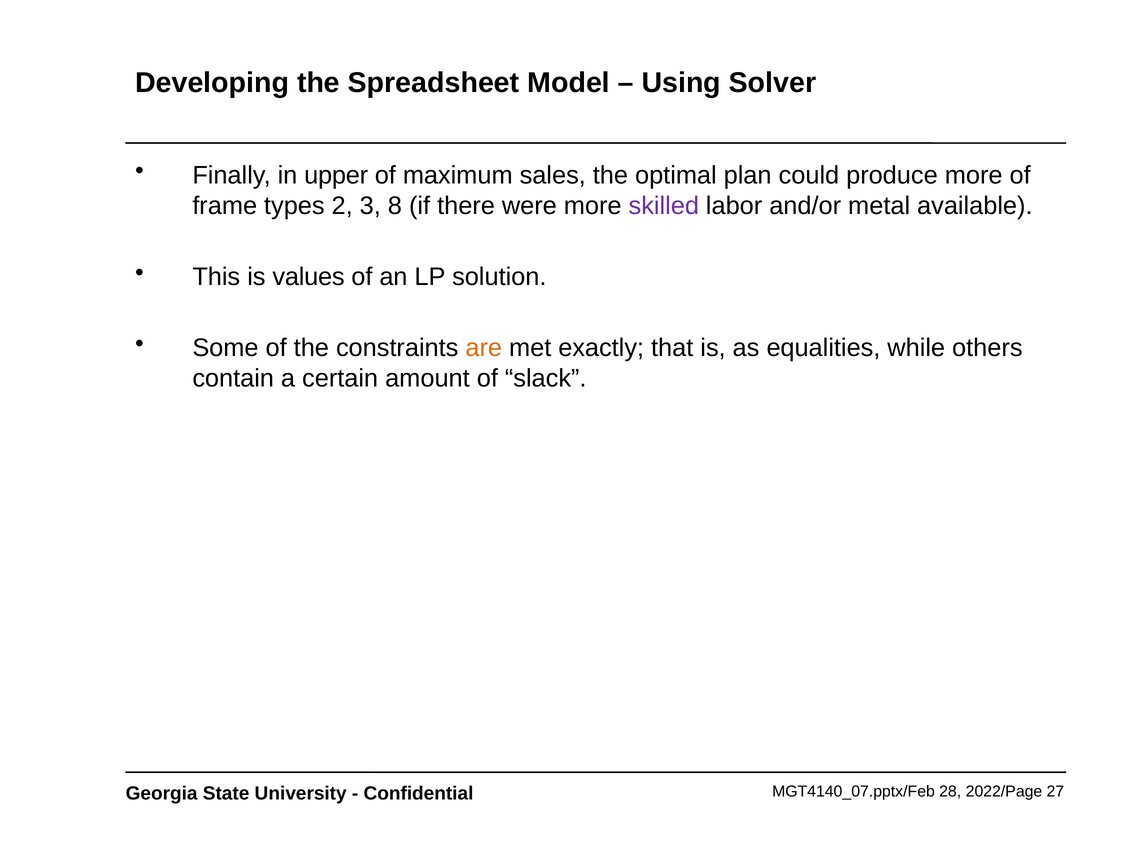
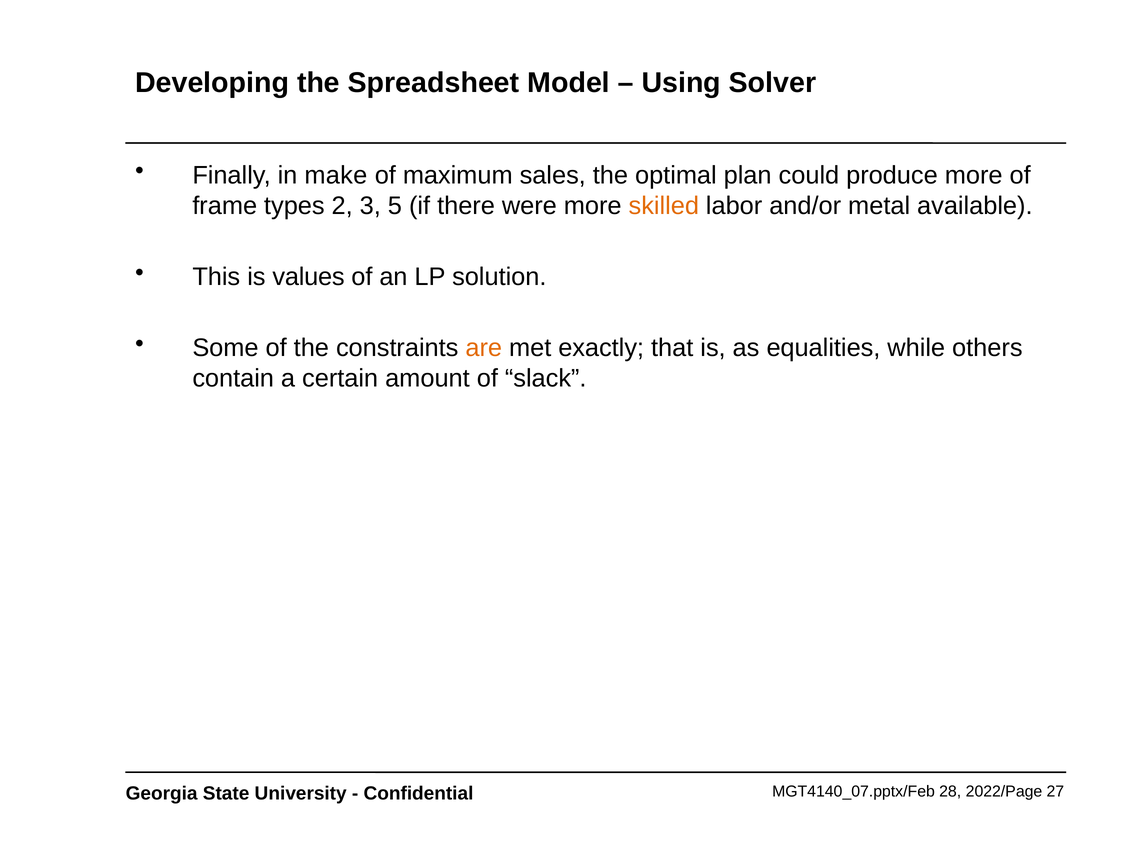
upper: upper -> make (336, 175)
8: 8 -> 5 (395, 206)
skilled colour: purple -> orange (664, 206)
